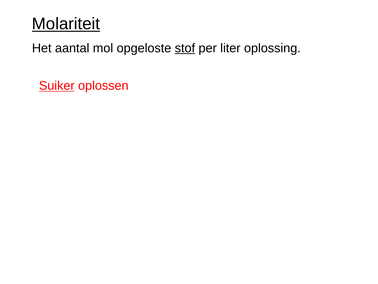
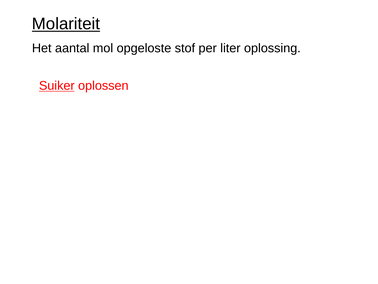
stof underline: present -> none (185, 48)
